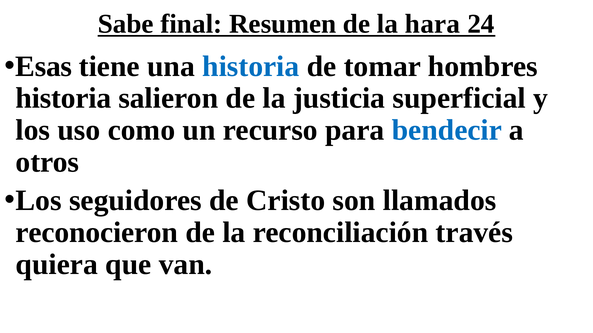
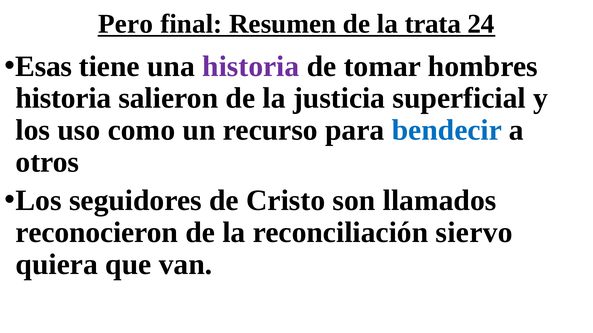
Sabe: Sabe -> Pero (126, 24)
hara: hara -> trata (433, 24)
historia colour: blue -> purple (251, 66)
través: través -> siervo (474, 233)
